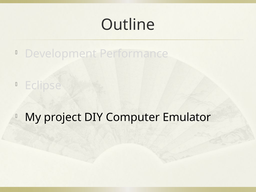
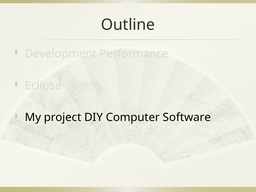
Emulator: Emulator -> Software (187, 117)
